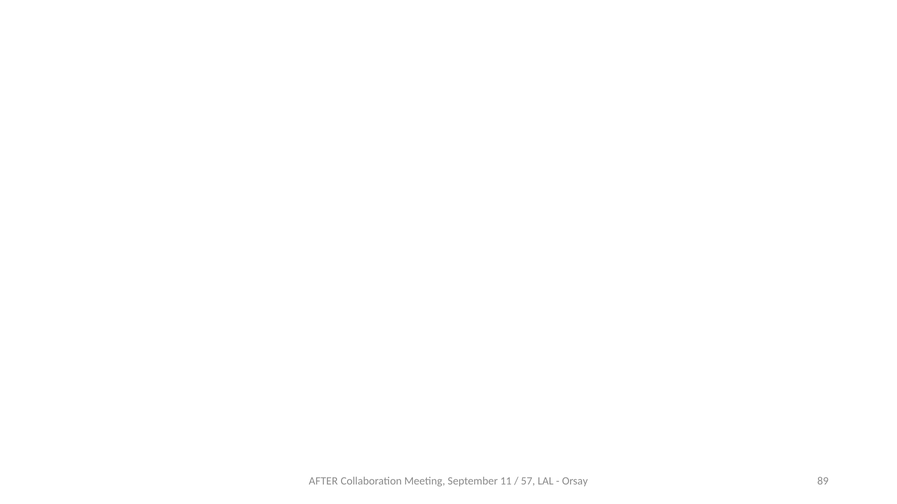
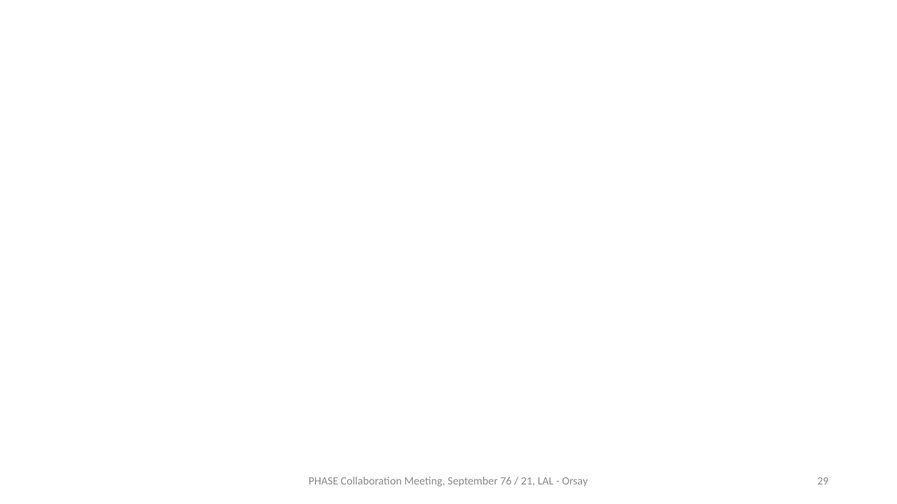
AFTER: AFTER -> PHASE (323, 482)
11: 11 -> 76 (506, 482)
57: 57 -> 21 (528, 482)
89: 89 -> 29 (823, 482)
